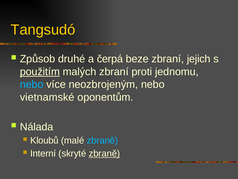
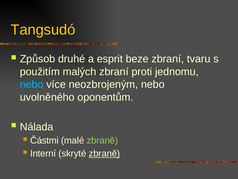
čerpá: čerpá -> esprit (110, 59)
jejich: jejich -> tvaru (199, 59)
použitím underline: present -> none (40, 72)
vietnamské: vietnamské -> uvolněného (47, 97)
Kloubů: Kloubů -> Částmi (44, 140)
zbraně colour: light blue -> light green (102, 140)
